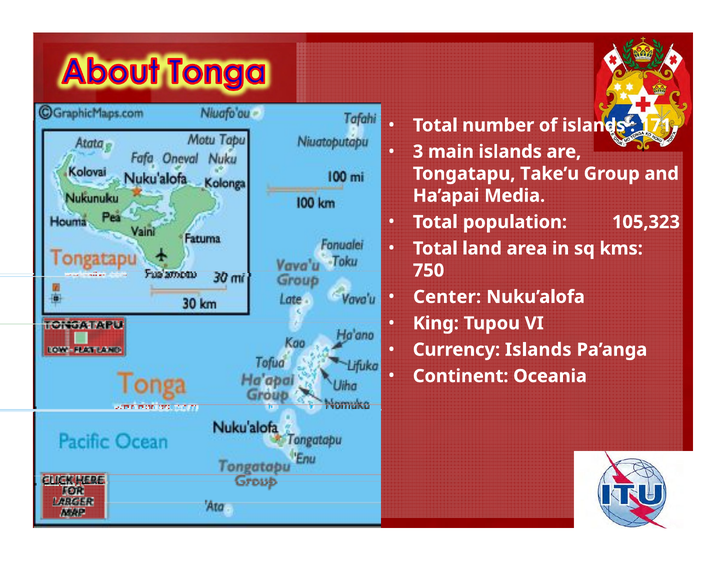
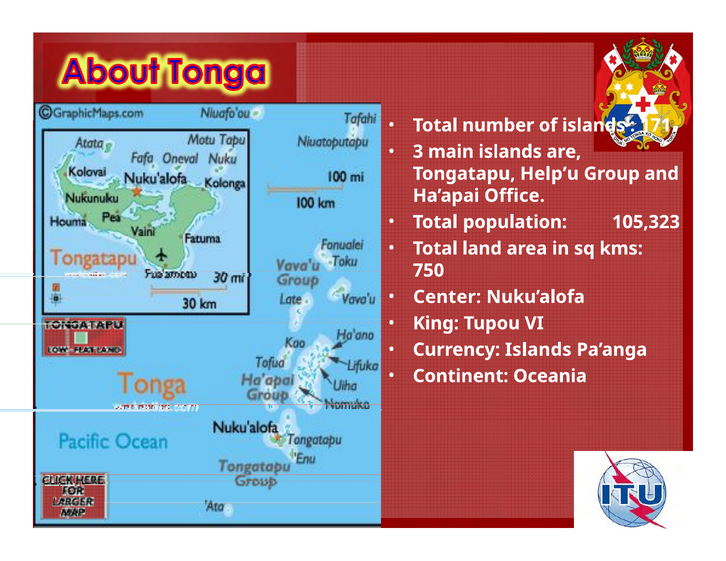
Take’u: Take’u -> Help’u (549, 174)
Media: Media -> Office (515, 196)
